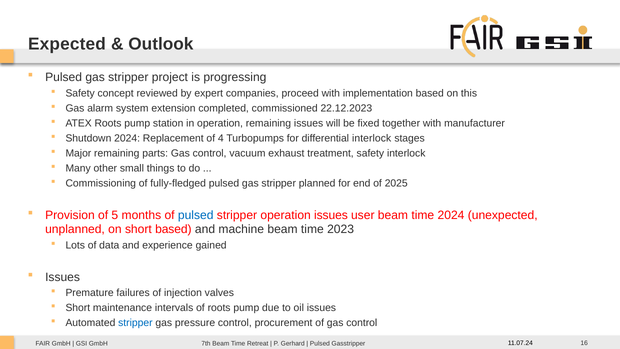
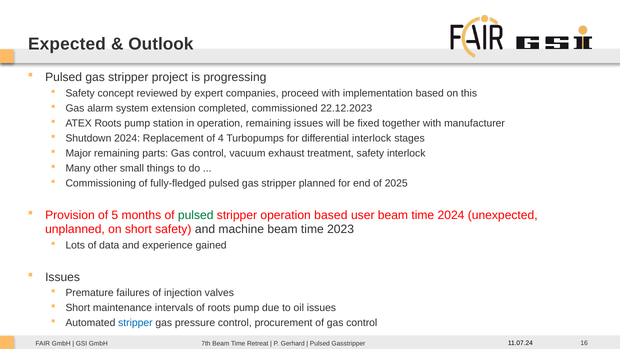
pulsed colour: blue -> green (196, 215)
operation issues: issues -> based (331, 215)
short based: based -> safety (173, 229)
